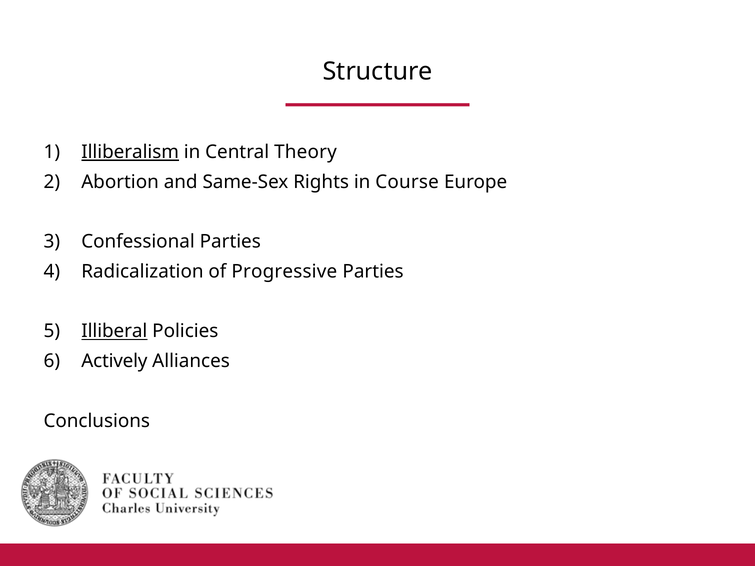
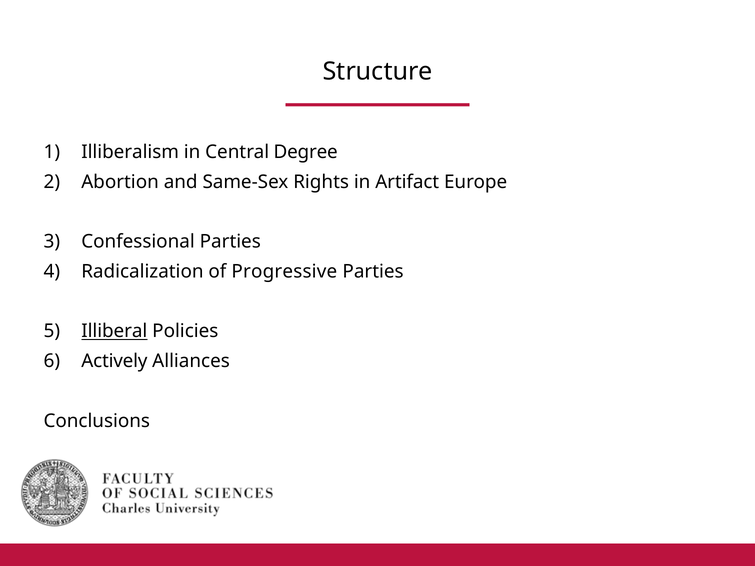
Illiberalism underline: present -> none (130, 152)
Theory: Theory -> Degree (306, 152)
Course: Course -> Artifact (407, 182)
